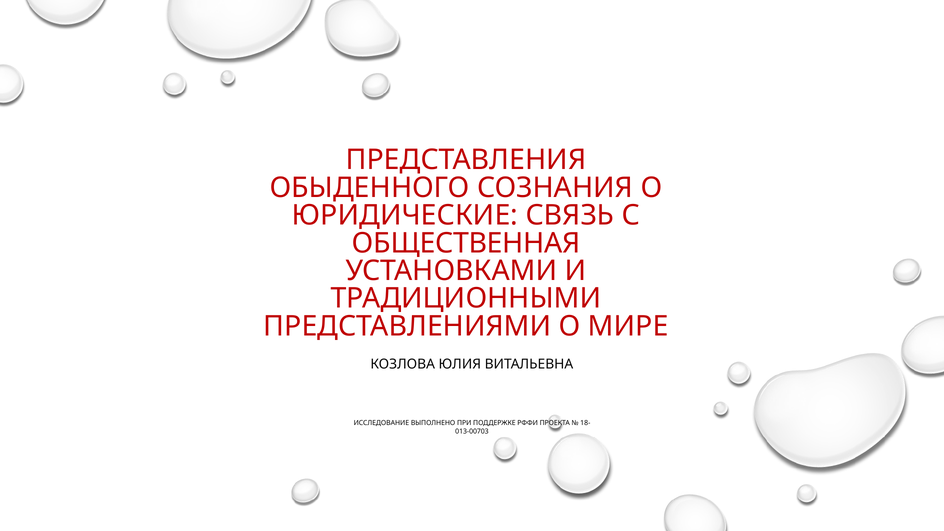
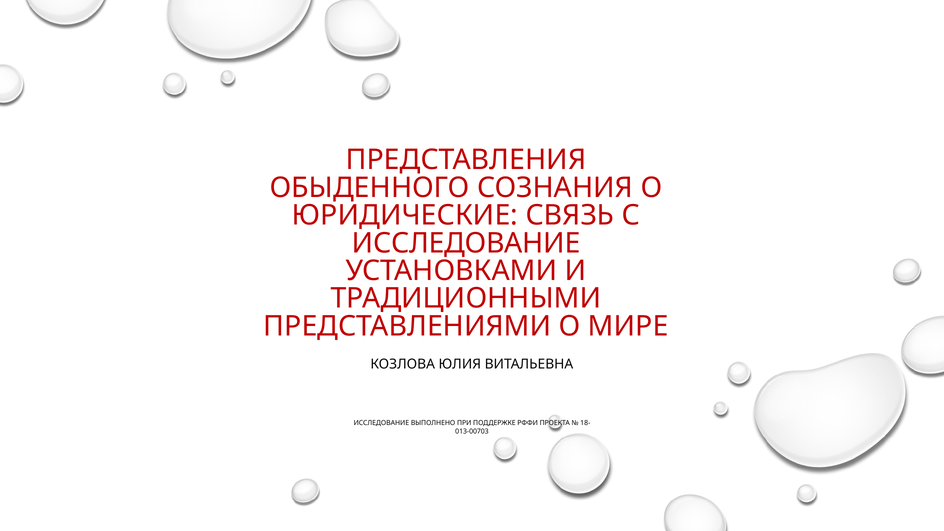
ОБЩЕСТВЕННАЯ: ОБЩЕСТВЕННАЯ -> ИССЛЕДОВАНИЕ (466, 243)
